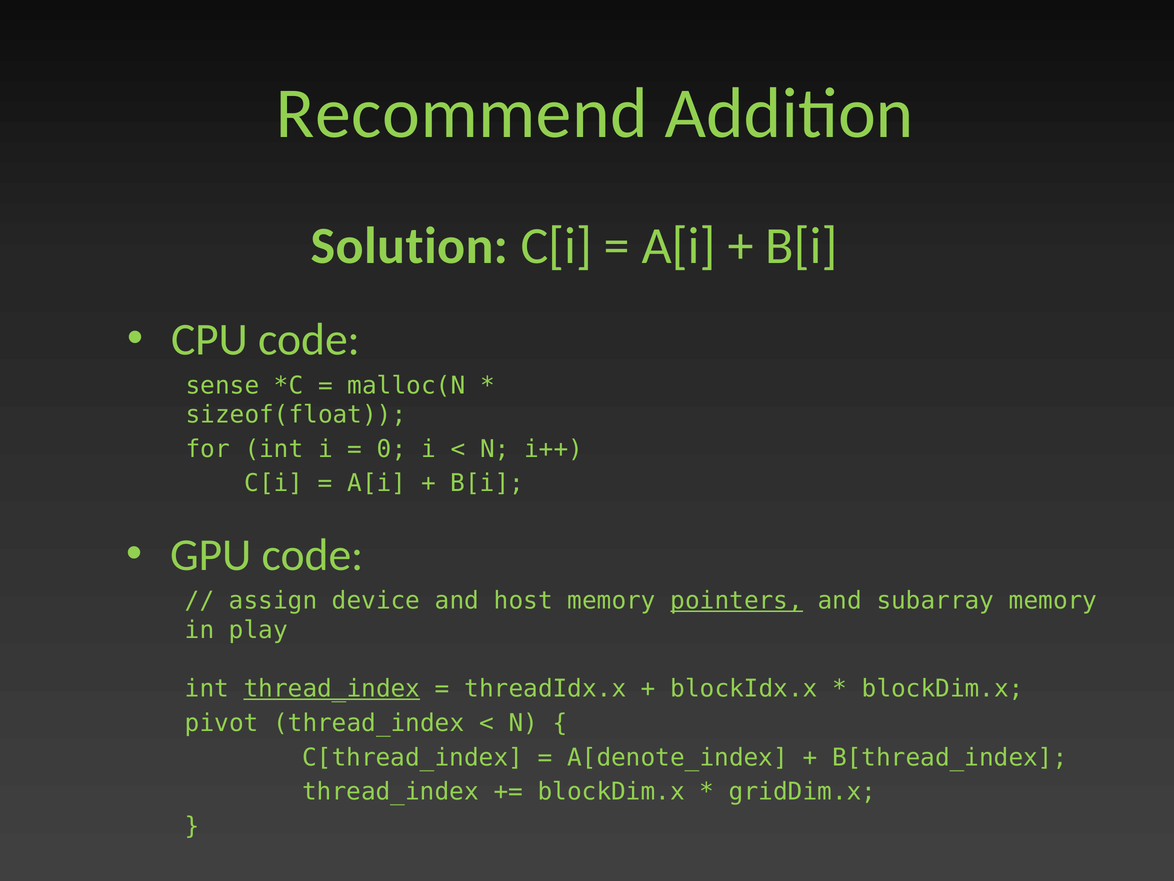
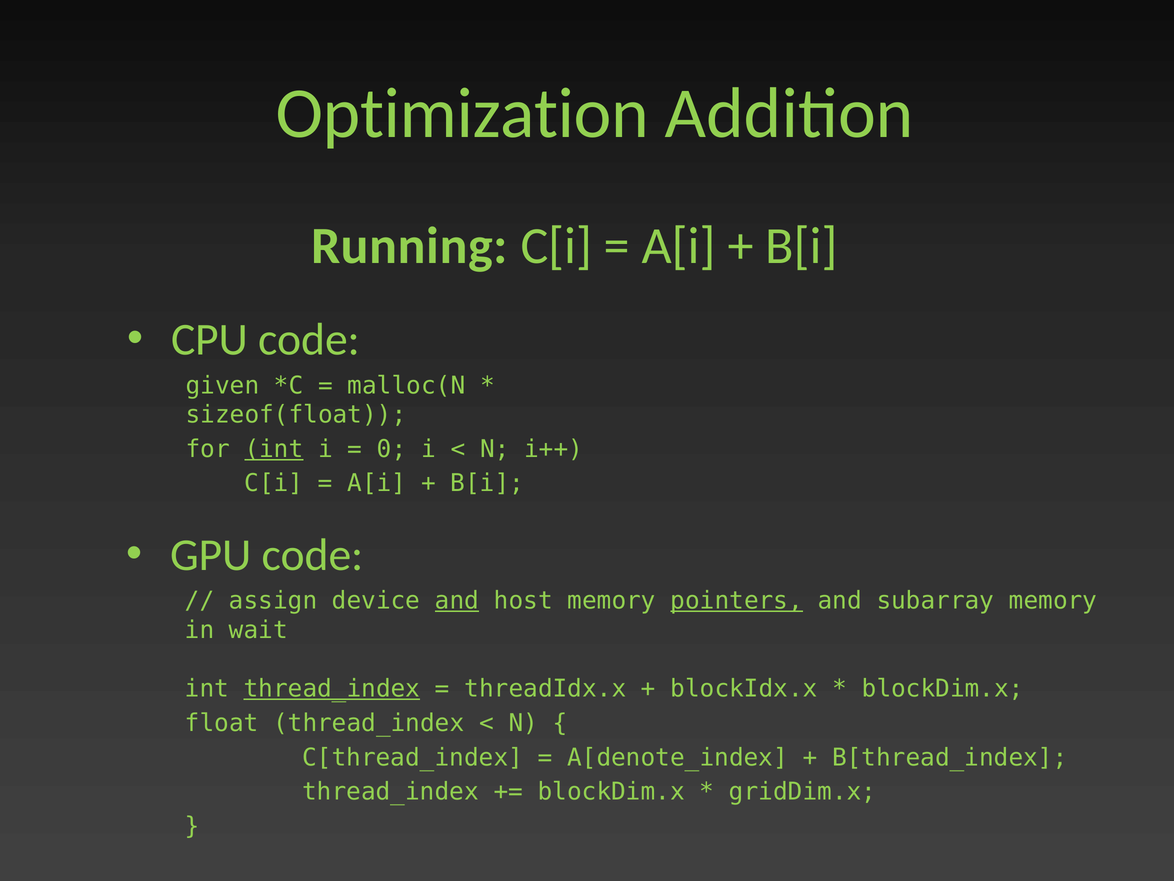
Recommend: Recommend -> Optimization (462, 114)
Solution: Solution -> Running (409, 246)
sense: sense -> given (223, 385)
int underline: none -> present (274, 449)
and underline: none -> present (457, 600)
play: play -> wait (258, 630)
pivot: pivot -> float (222, 723)
